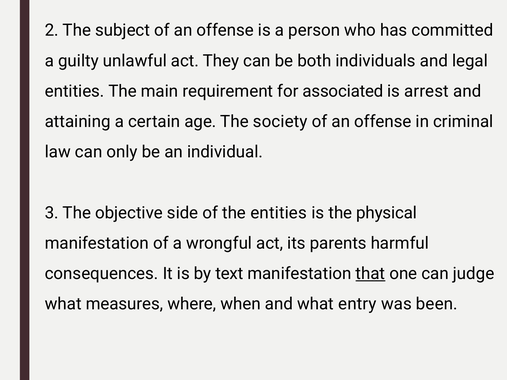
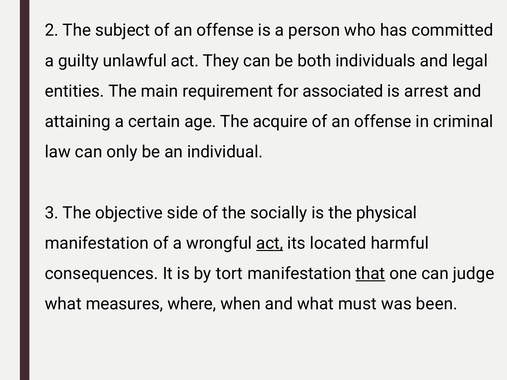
society: society -> acquire (280, 122)
the entities: entities -> socially (279, 213)
act underline: none -> present (270, 243)
parents: parents -> located (338, 243)
text: text -> tort (229, 274)
entry: entry -> must (357, 304)
